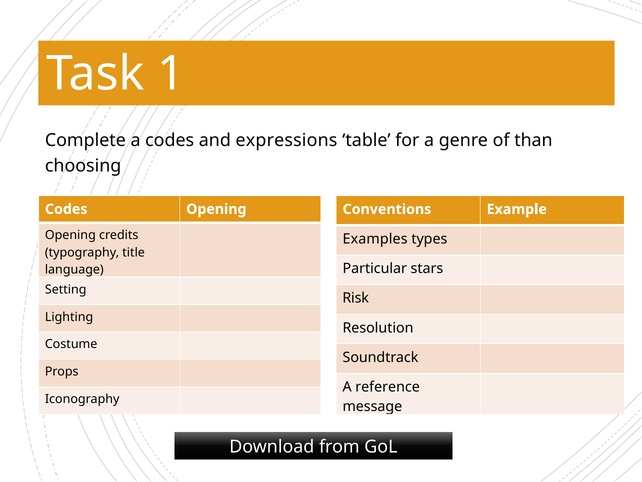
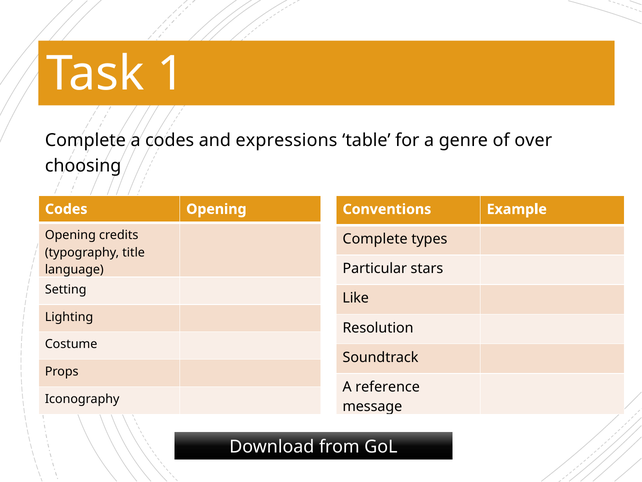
than: than -> over (533, 140)
Examples: Examples -> Complete (375, 239)
Risk: Risk -> Like (356, 298)
